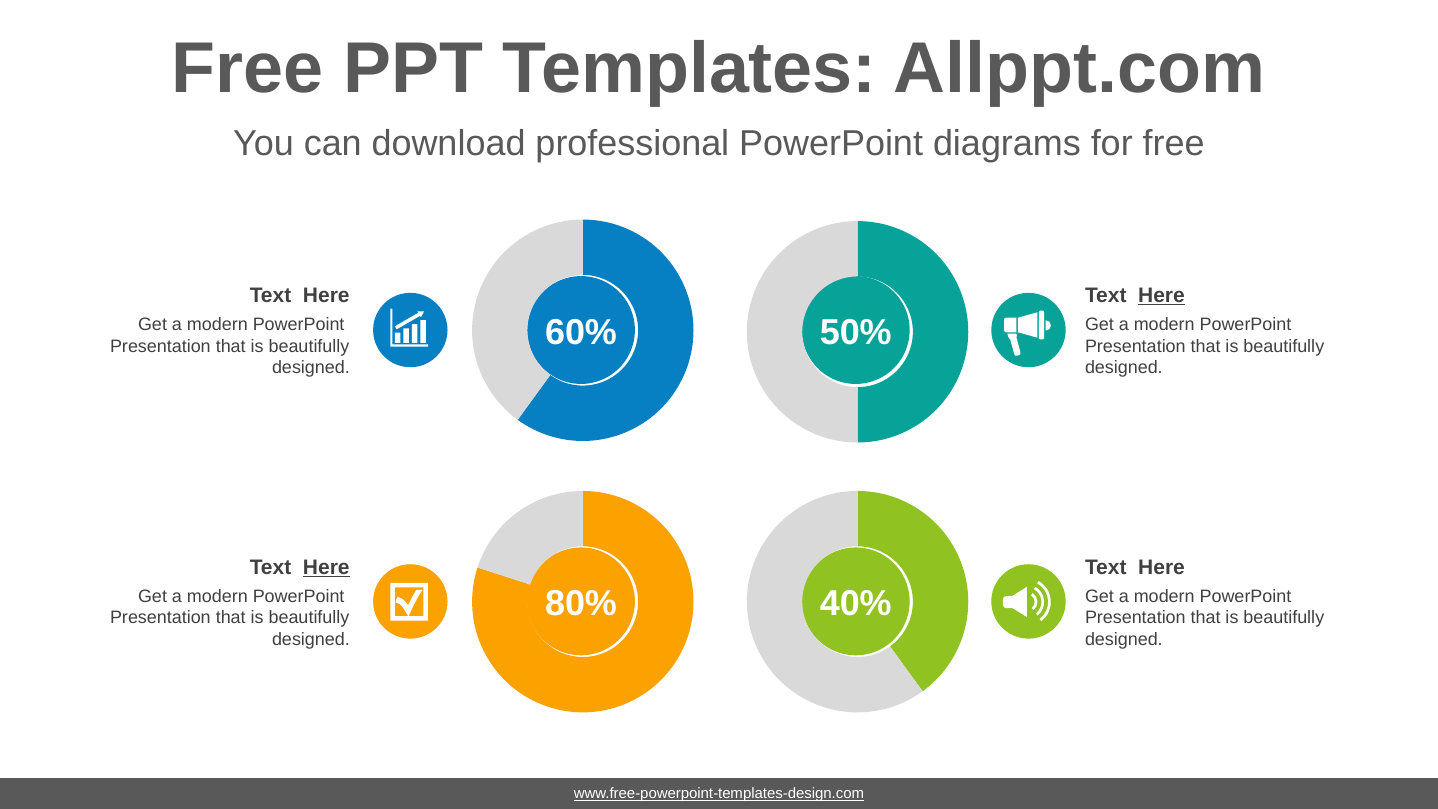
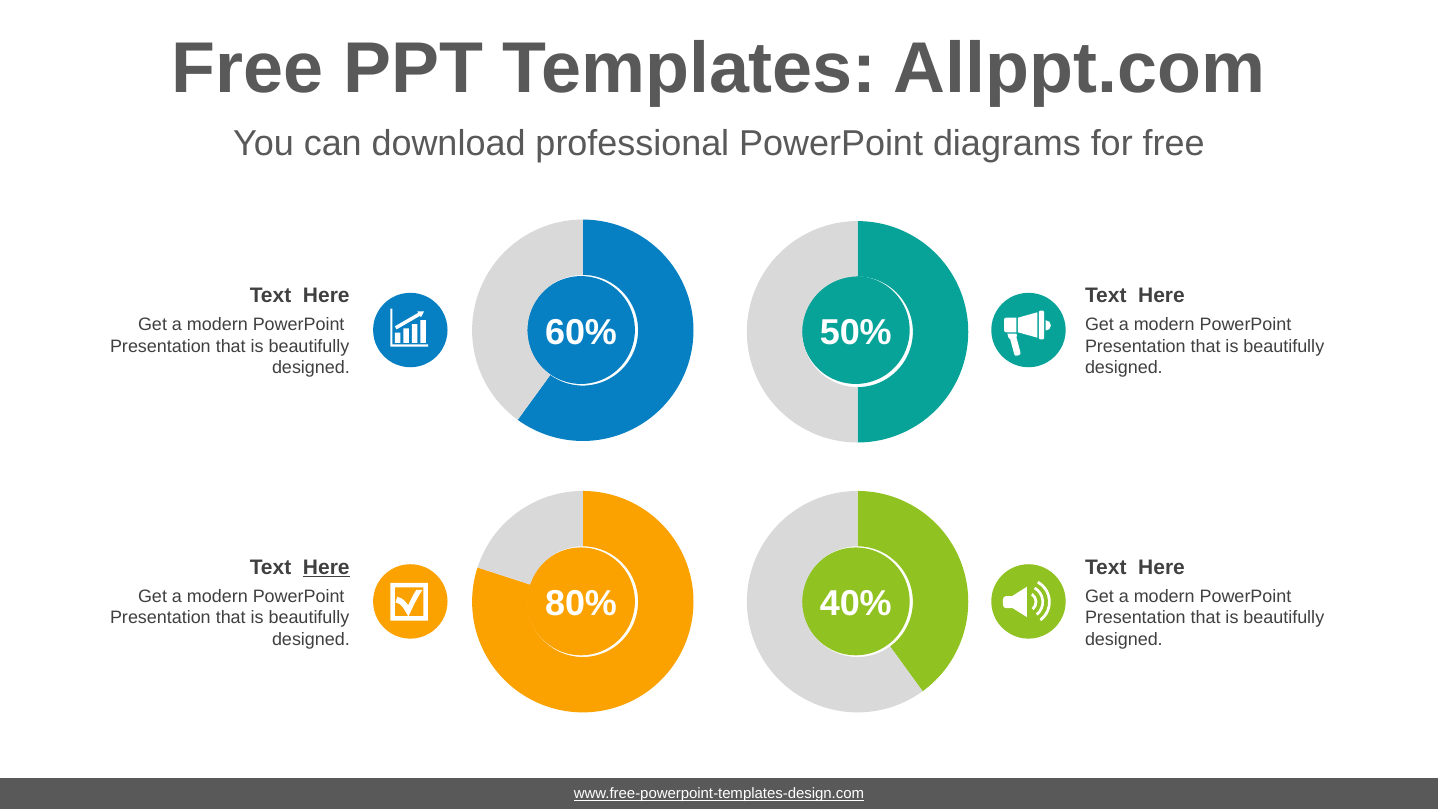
Here underline: present -> none (1161, 296)
